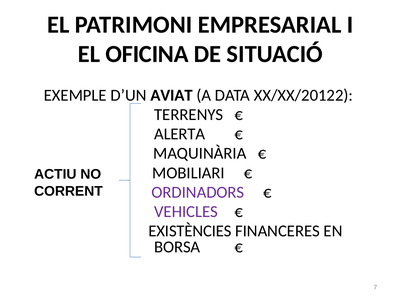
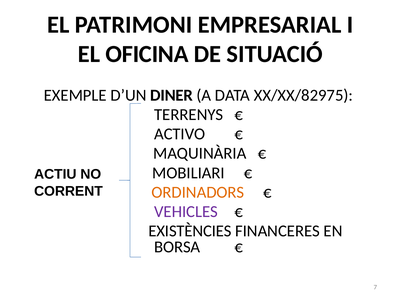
AVIAT: AVIAT -> DINER (172, 95)
XX/XX/20122: XX/XX/20122 -> XX/XX/82975 (303, 95)
ALERTA: ALERTA -> ACTIVO (180, 134)
ORDINADORS colour: purple -> orange (198, 192)
